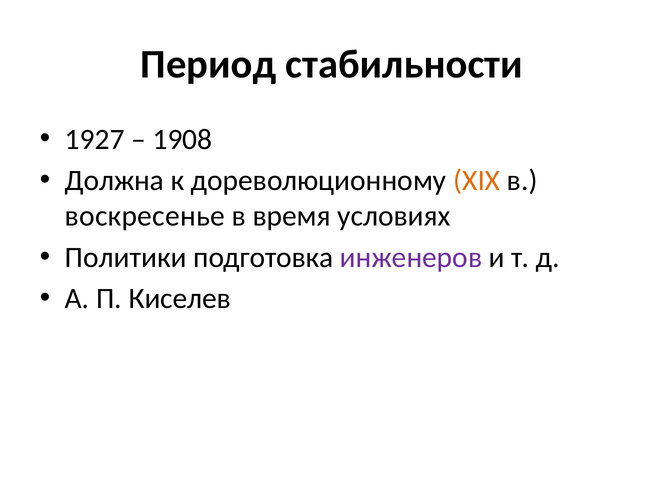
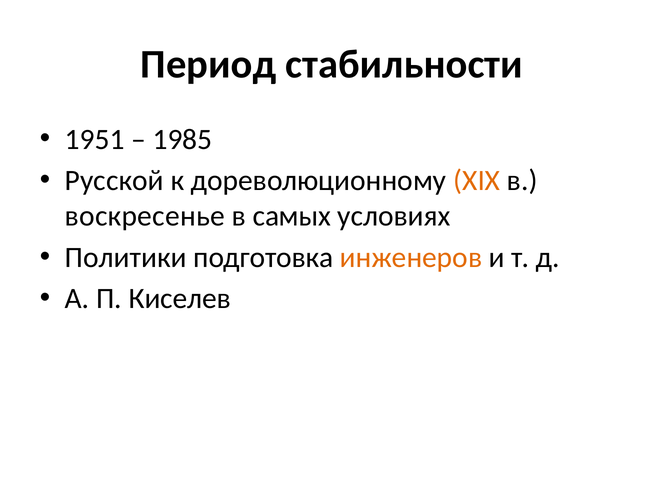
1927: 1927 -> 1951 (95, 139)
1908: 1908 -> 1985 (182, 139)
Должна: Должна -> Русской (114, 181)
время: время -> самых (292, 216)
инженеров colour: purple -> orange (411, 257)
